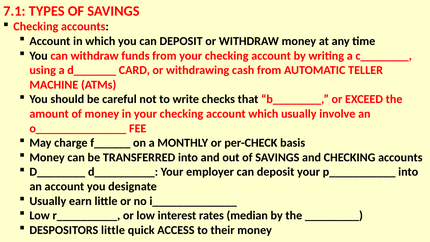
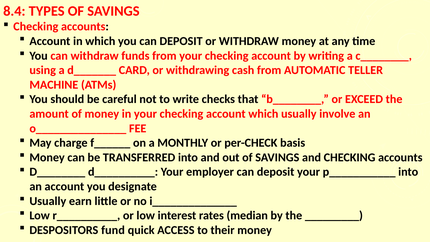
7.1: 7.1 -> 8.4 (14, 11)
DESPOSITORS little: little -> fund (113, 230)
